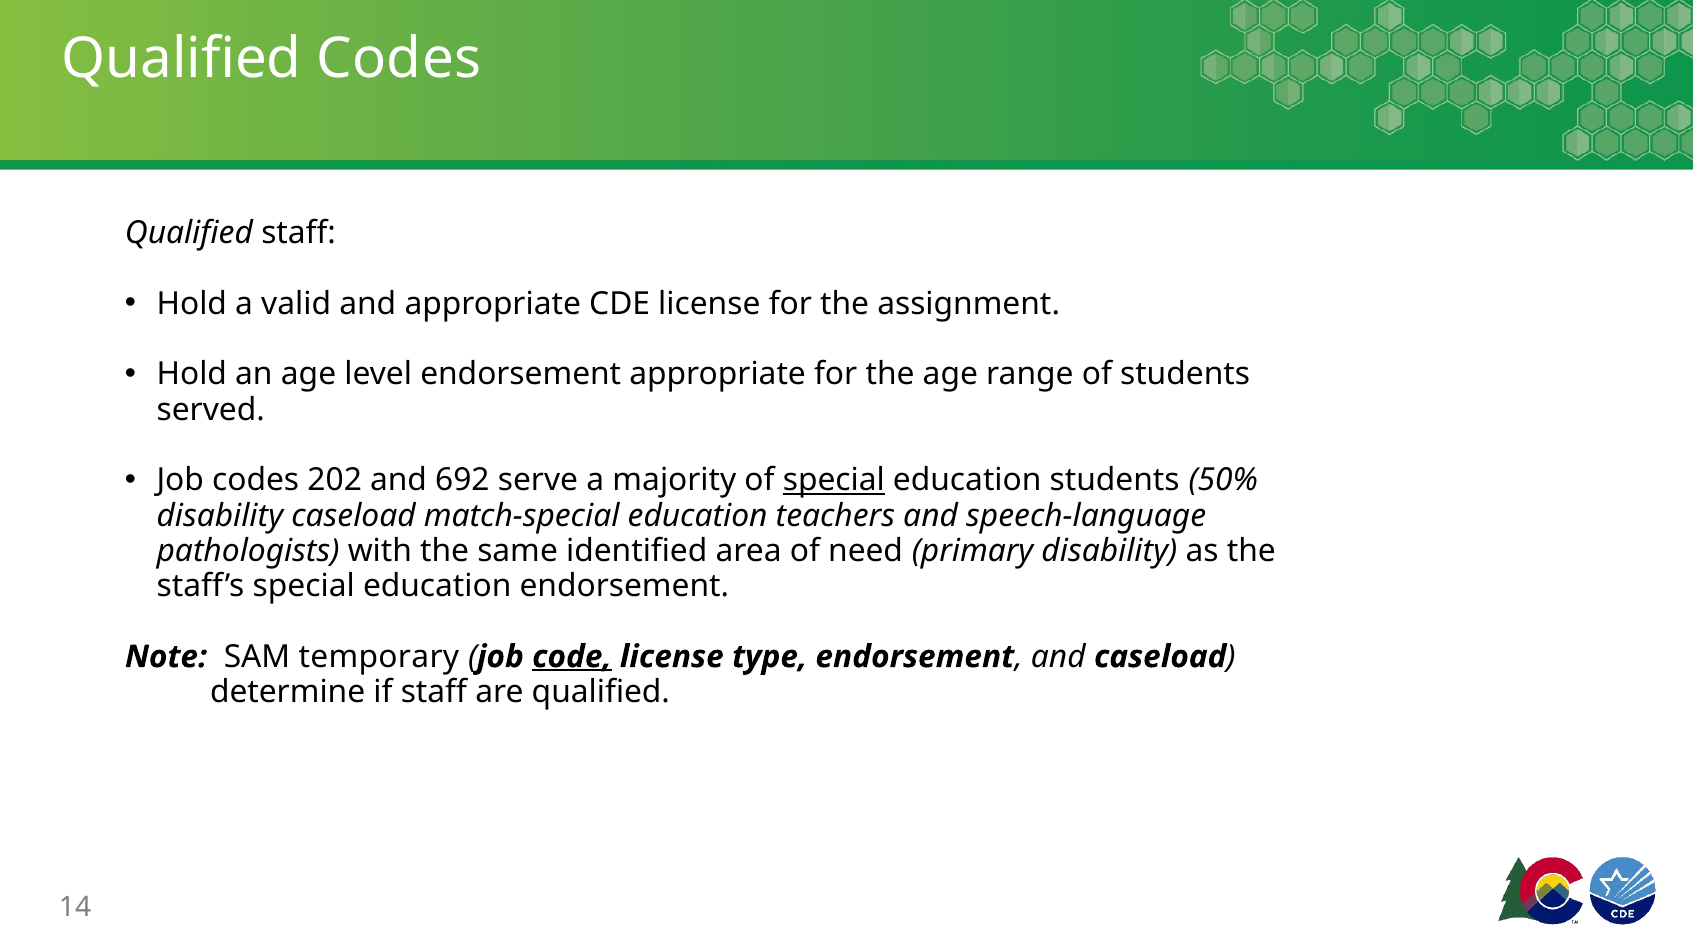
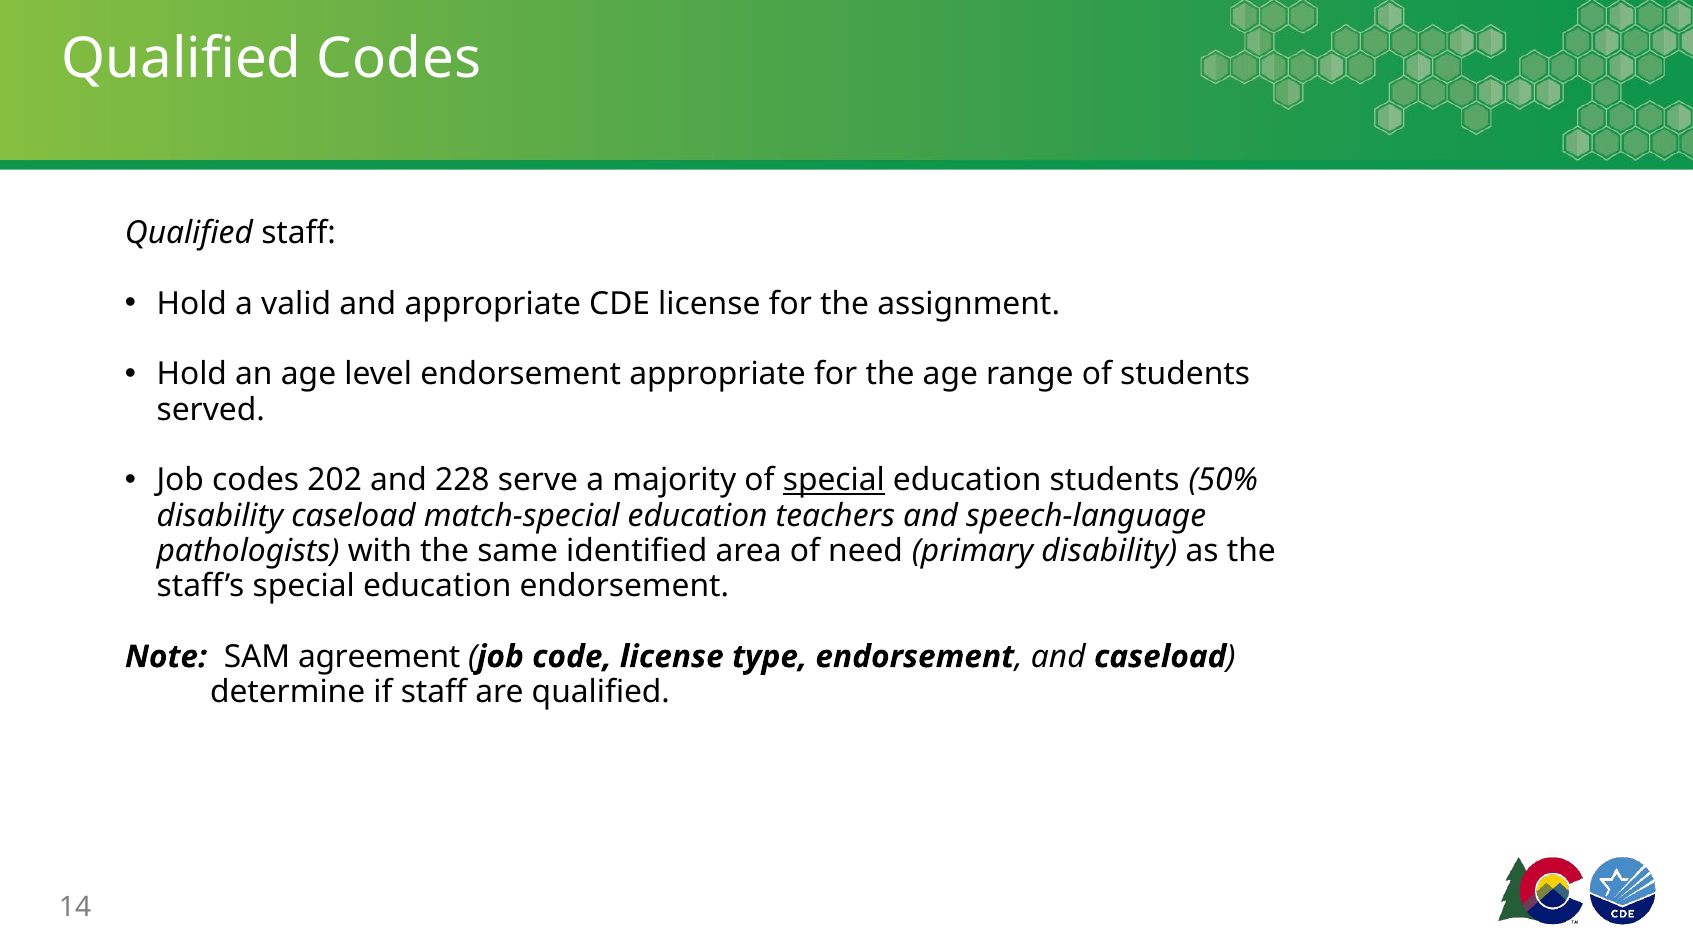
692: 692 -> 228 (462, 481)
temporary: temporary -> agreement (379, 657)
code underline: present -> none (572, 657)
